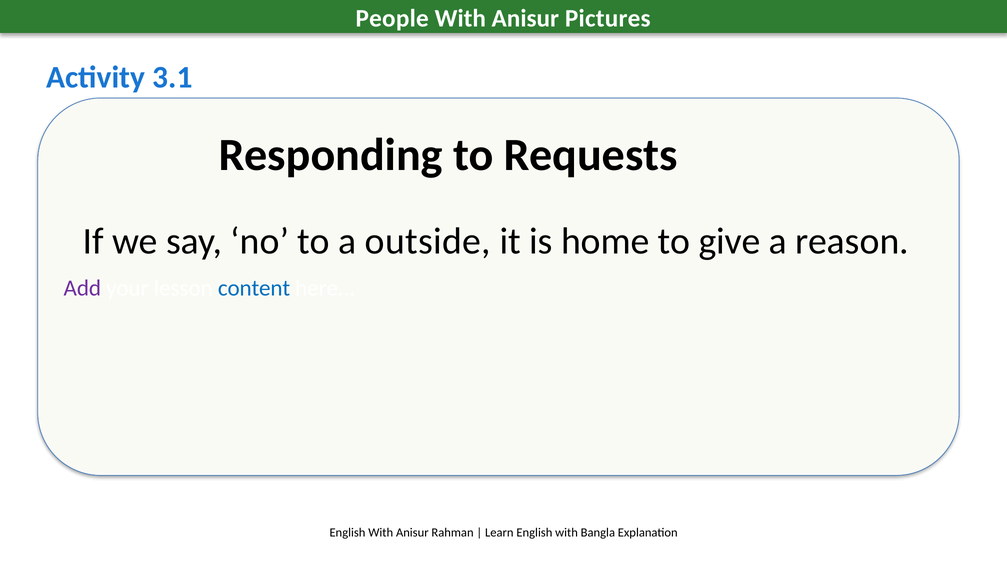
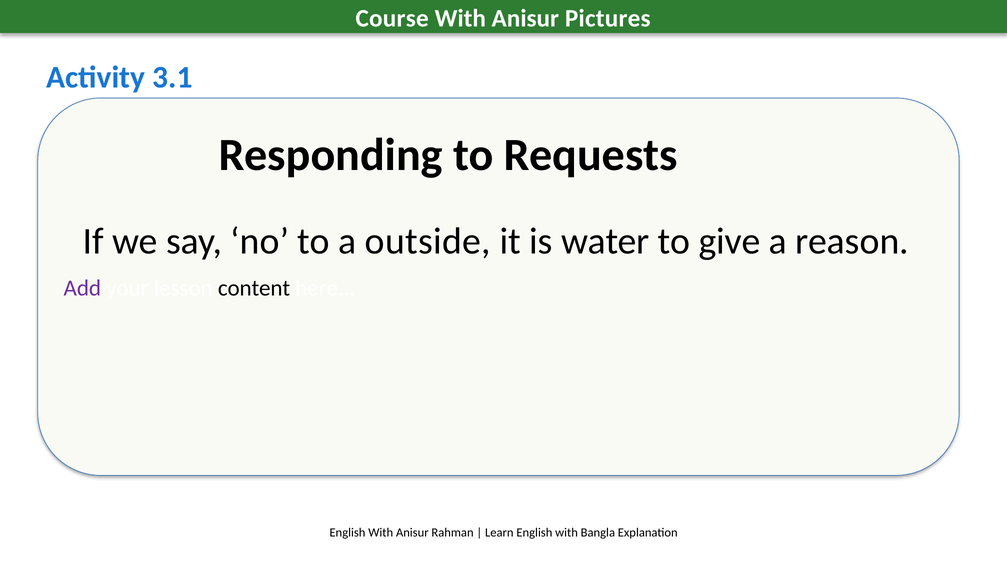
People: People -> Course (392, 18)
home: home -> water (605, 242)
content colour: blue -> black (254, 289)
